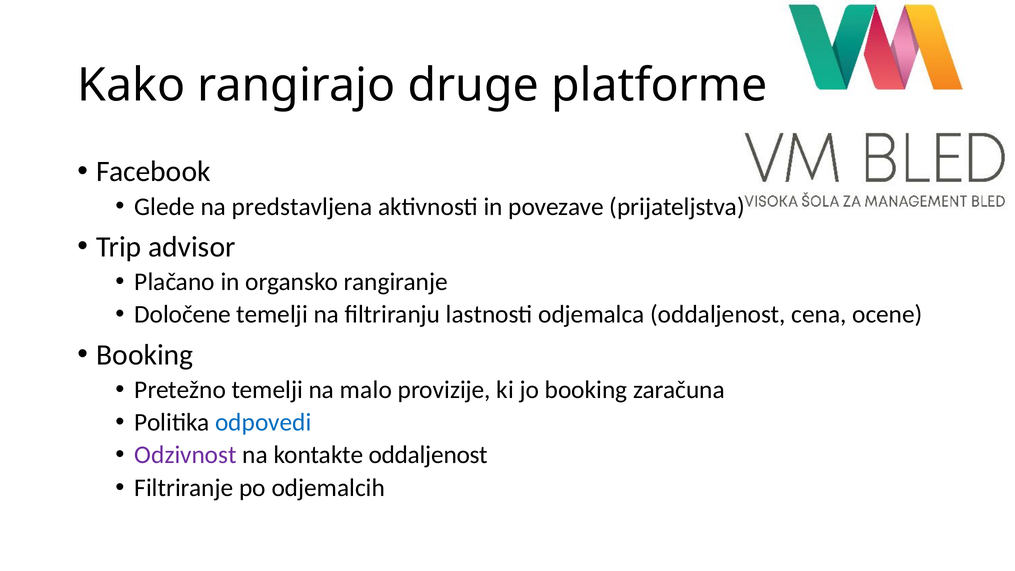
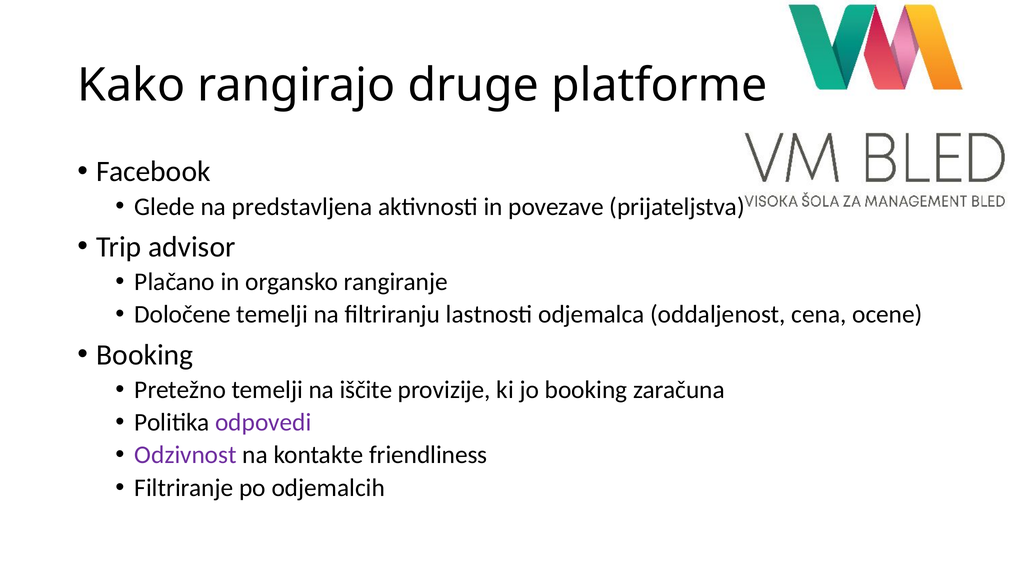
malo: malo -> iščite (366, 390)
odpovedi colour: blue -> purple (263, 422)
kontakte oddaljenost: oddaljenost -> friendliness (428, 455)
